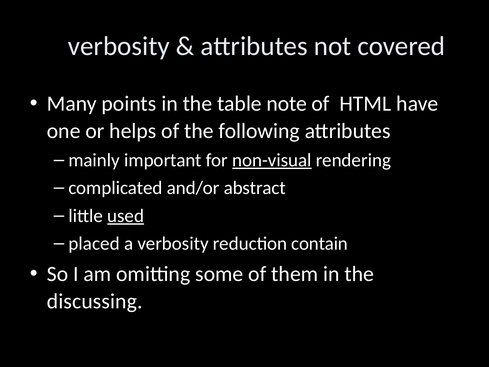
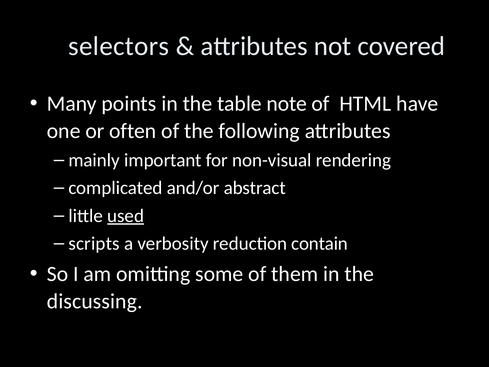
verbosity: verbosity -> selectors (119, 46)
helps: helps -> often (133, 131)
non-visual underline: present -> none (272, 160)
placed: placed -> scripts (94, 243)
